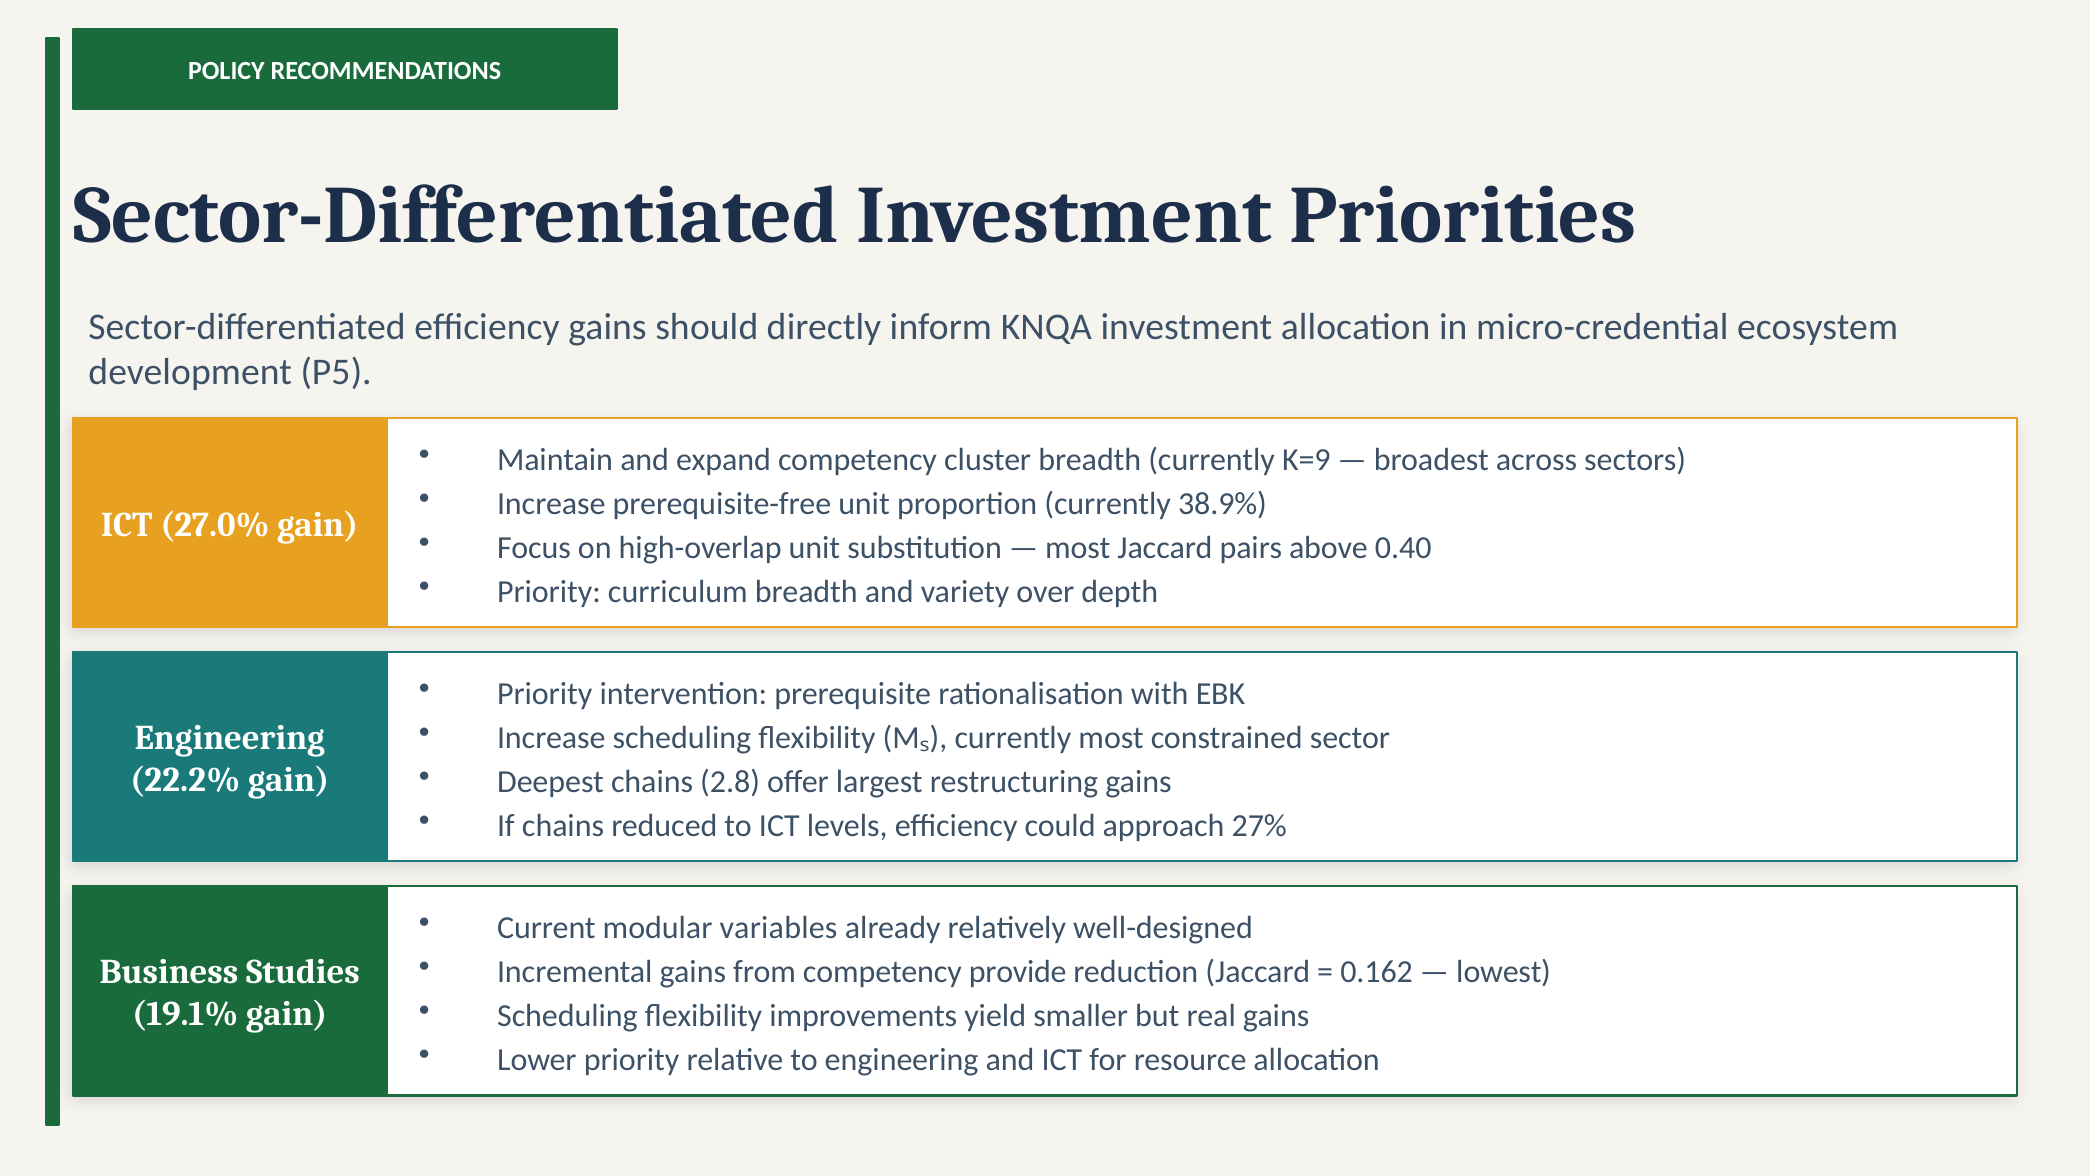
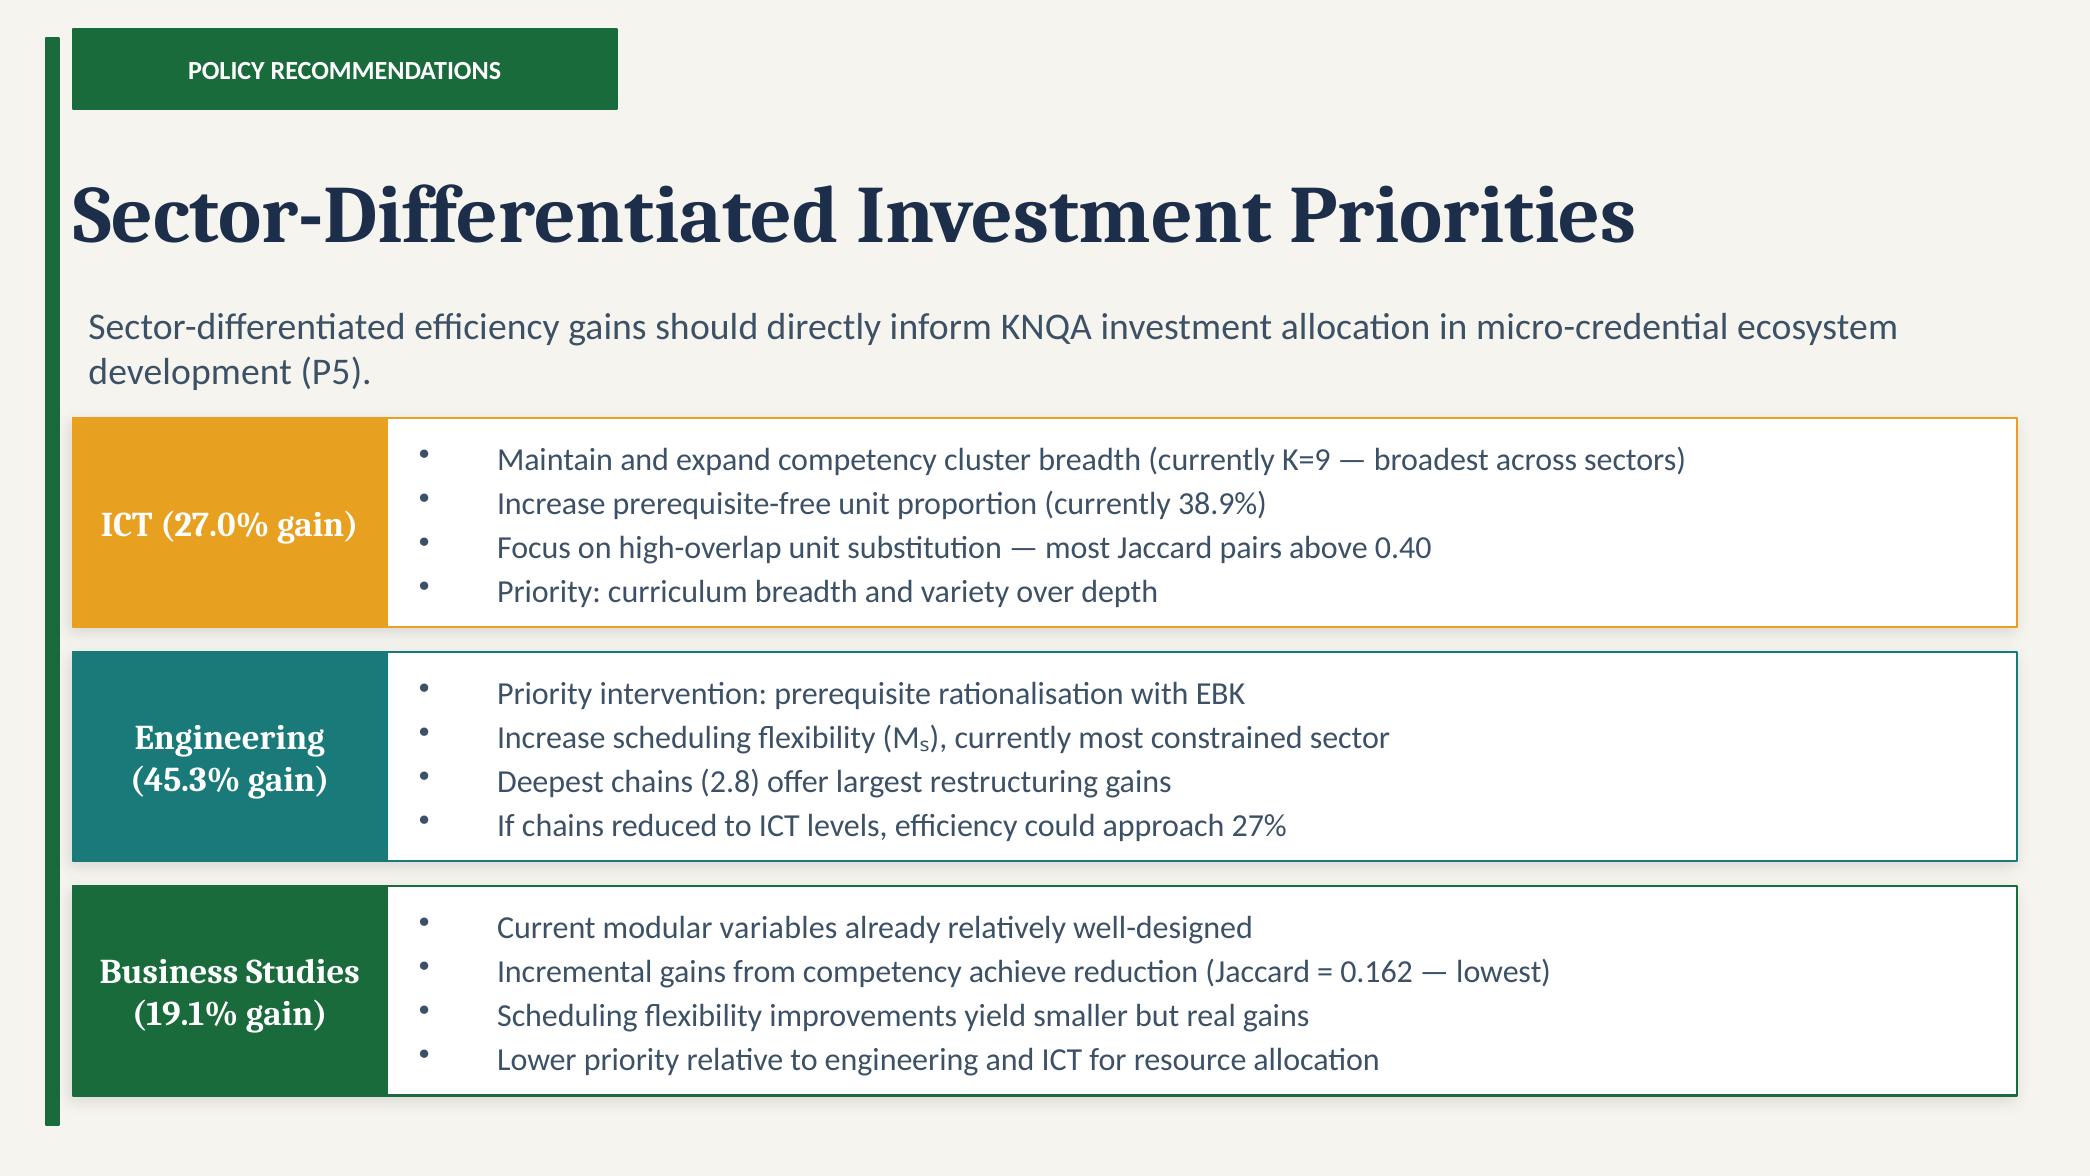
22.2%: 22.2% -> 45.3% (185, 780)
provide: provide -> achieve (1018, 972)
